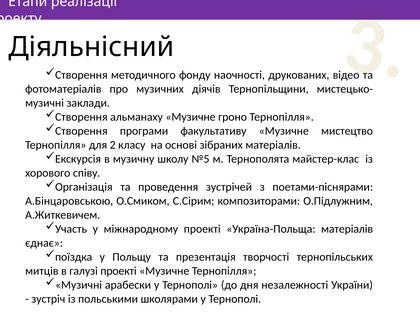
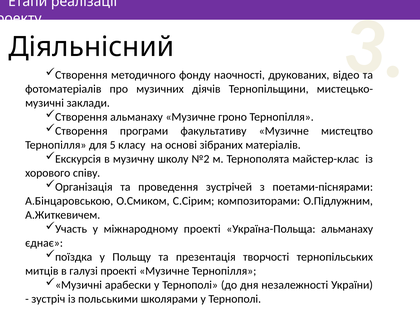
2: 2 -> 5 (113, 145)
№5: №5 -> №2 (200, 159)
Україна-Польща матеріалів: матеріалів -> альманаху (347, 229)
